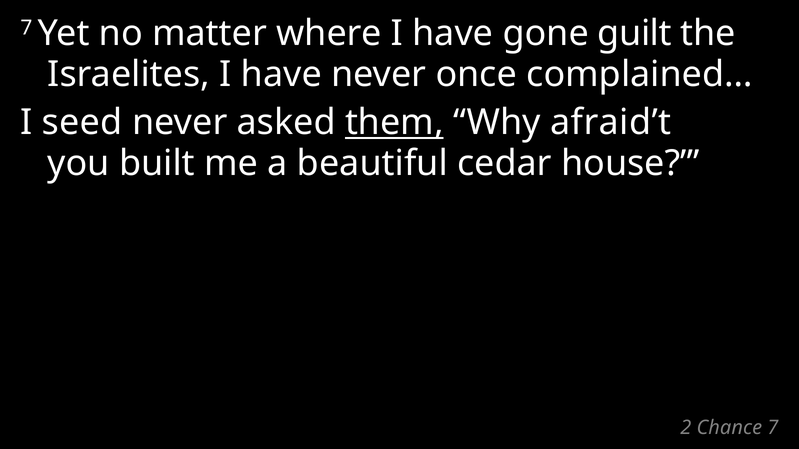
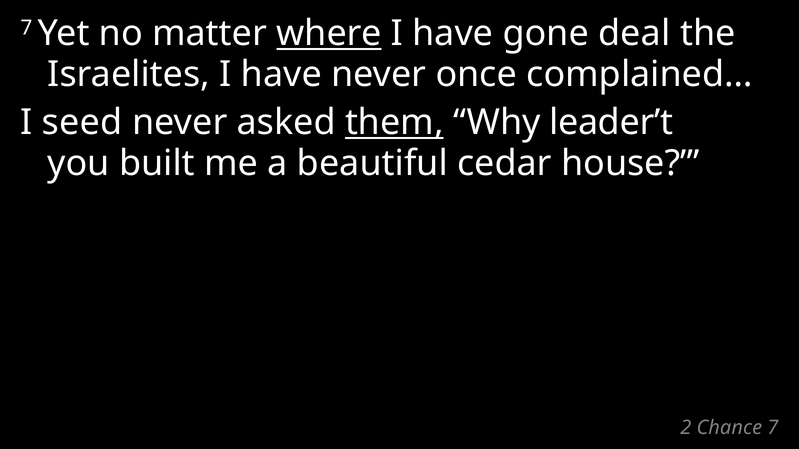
where underline: none -> present (329, 34)
guilt: guilt -> deal (634, 34)
afraid’t: afraid’t -> leader’t (611, 123)
